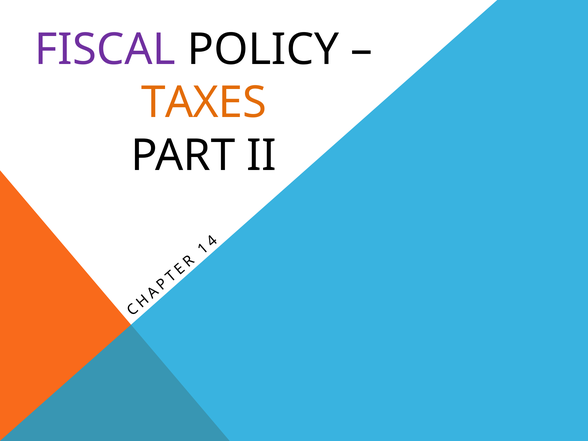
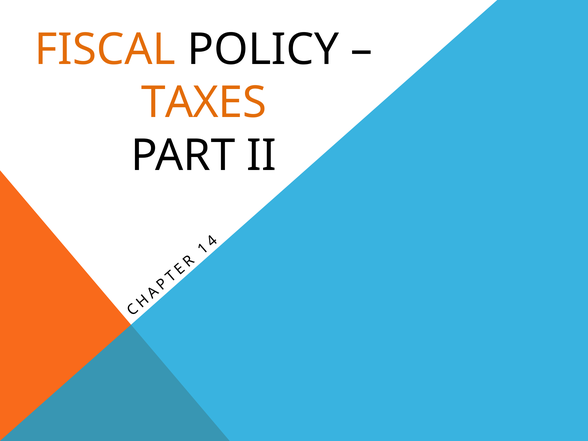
FISCAL colour: purple -> orange (105, 50)
